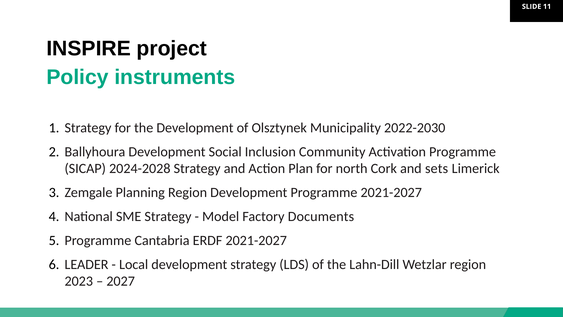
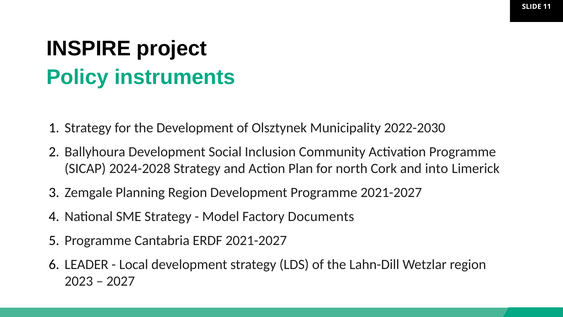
sets: sets -> into (437, 168)
